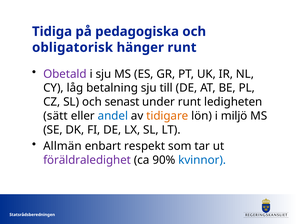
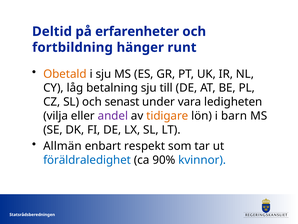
Tidiga: Tidiga -> Deltid (52, 31)
pedagogiska: pedagogiska -> erfarenheter (137, 31)
obligatorisk: obligatorisk -> fortbildning (73, 47)
Obetald colour: purple -> orange (65, 74)
under runt: runt -> vara (190, 102)
sätt: sätt -> vilja (56, 116)
andel colour: blue -> purple (113, 116)
miljö: miljö -> barn (234, 116)
föräldraledighet colour: purple -> blue (87, 160)
